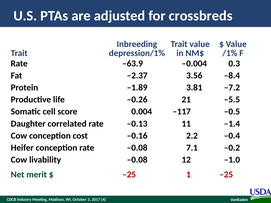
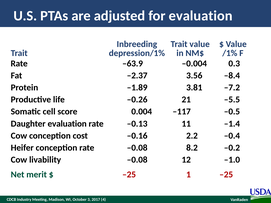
for crossbreds: crossbreds -> evaluation (201, 16)
Daughter correlated: correlated -> evaluation (67, 124)
7.1: 7.1 -> 8.2 (192, 148)
